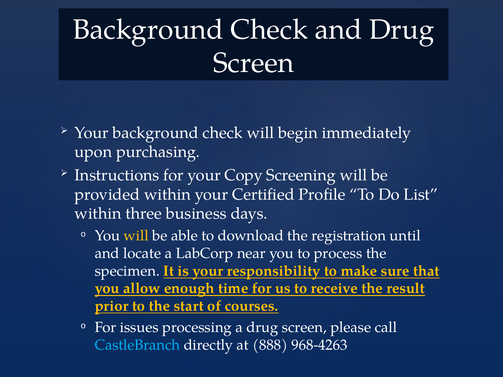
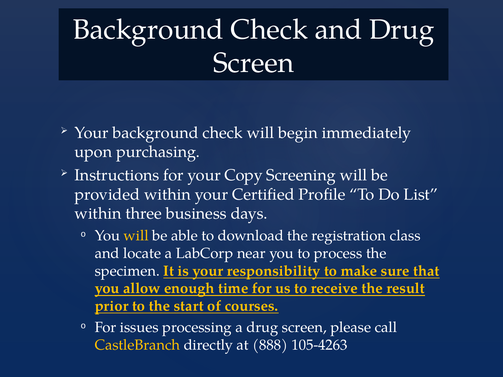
until: until -> class (405, 236)
CastleBranch colour: light blue -> yellow (137, 345)
968-4263: 968-4263 -> 105-4263 (320, 345)
